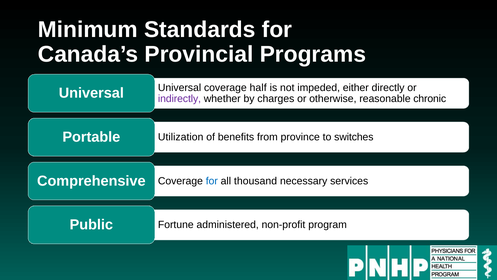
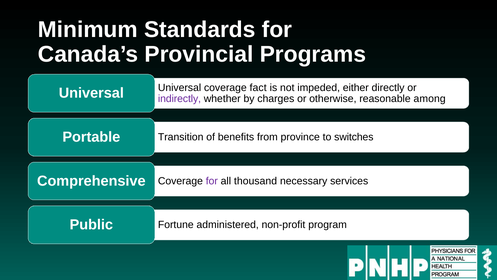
half: half -> fact (258, 87)
chronic: chronic -> among (430, 99)
Utilization: Utilization -> Transition (181, 137)
for colour: blue -> purple (212, 181)
